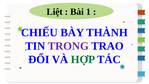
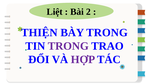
1: 1 -> 2 (88, 12)
CHIẾU: CHIẾU -> THIỆN (39, 33)
BÀY THÀNH: THÀNH -> TRONG (107, 33)
HỢP colour: green -> purple (83, 59)
